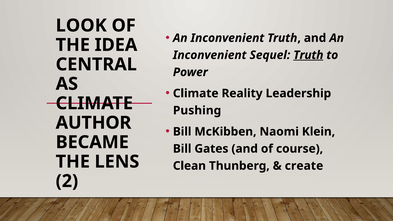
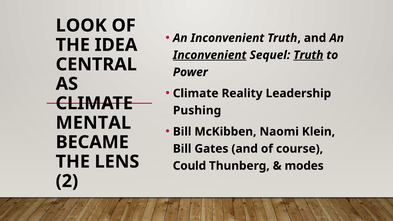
Inconvenient underline: none -> present (210, 55)
AUTHOR: AUTHOR -> MENTAL (93, 123)
Clean: Clean -> Could (189, 166)
create: create -> modes (304, 166)
